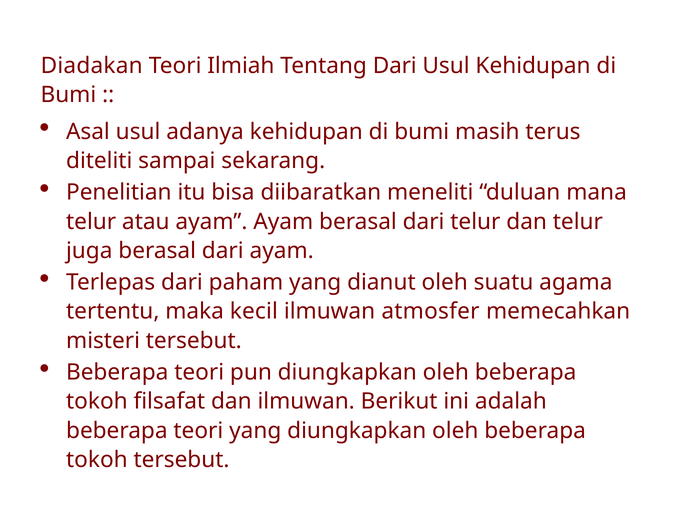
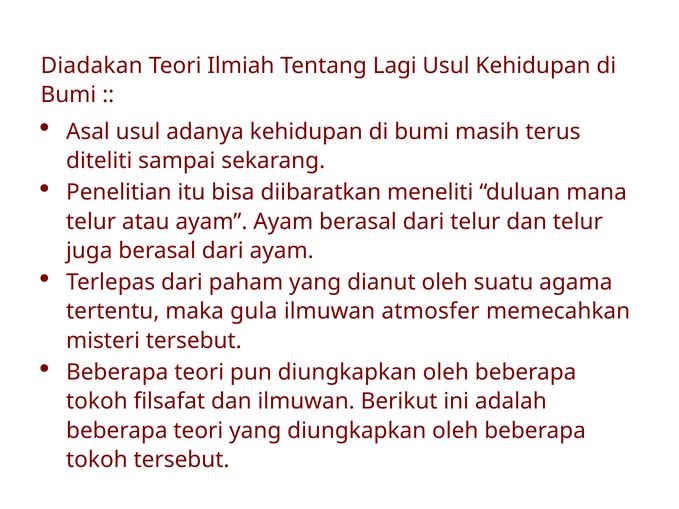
Tentang Dari: Dari -> Lagi (395, 66)
kecil: kecil -> gula (254, 312)
